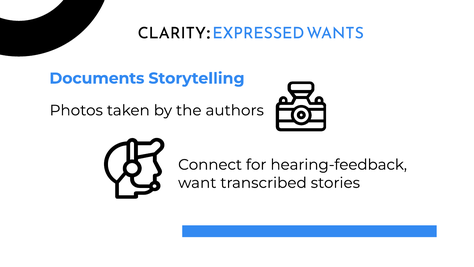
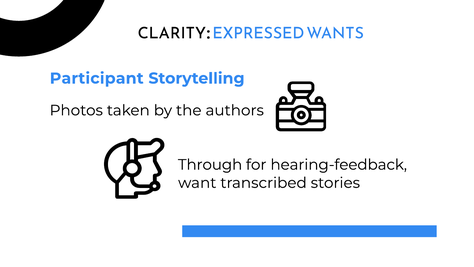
Documents: Documents -> Participant (97, 78)
Connect: Connect -> Through (210, 164)
